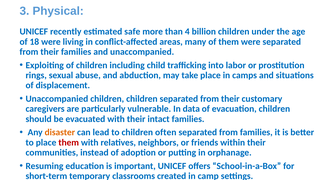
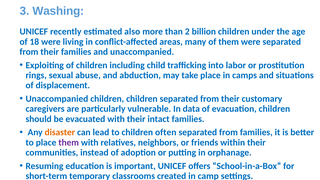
Physical: Physical -> Washing (58, 11)
safe: safe -> also (132, 32)
4: 4 -> 2 (187, 32)
them colour: red -> purple (69, 142)
